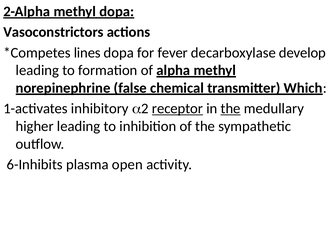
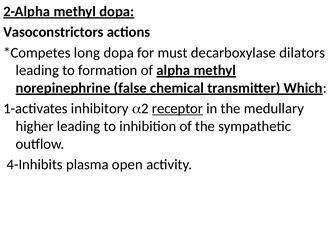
lines: lines -> long (87, 53)
fever: fever -> must (173, 53)
develop: develop -> dilators (302, 53)
the underline: present -> none (231, 108)
6-Inhibits: 6-Inhibits -> 4-Inhibits (35, 164)
